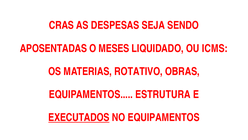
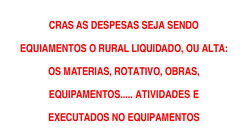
APOSENTADAS: APOSENTADAS -> EQUIAMENTOS (53, 48)
MESES: MESES -> RURAL (114, 48)
ICMS: ICMS -> ALTA (215, 48)
ESTRUTURA: ESTRUTURA -> ATIVIDADES (163, 94)
EXECUTADOS underline: present -> none (79, 117)
